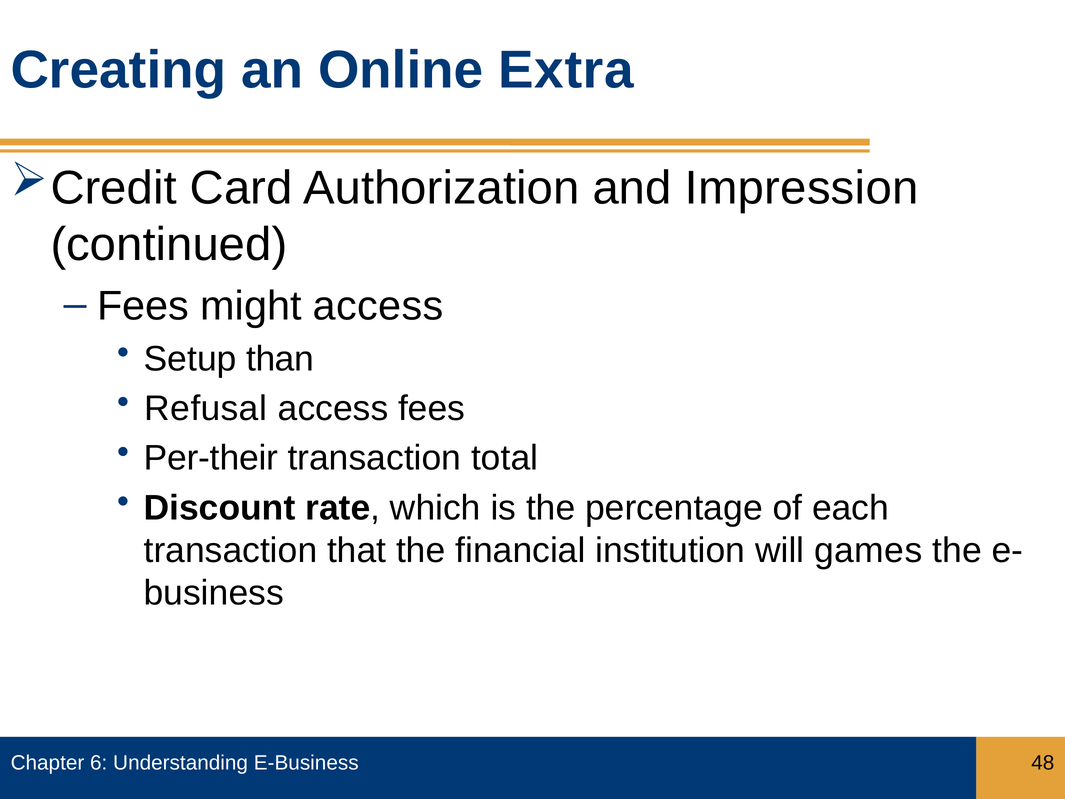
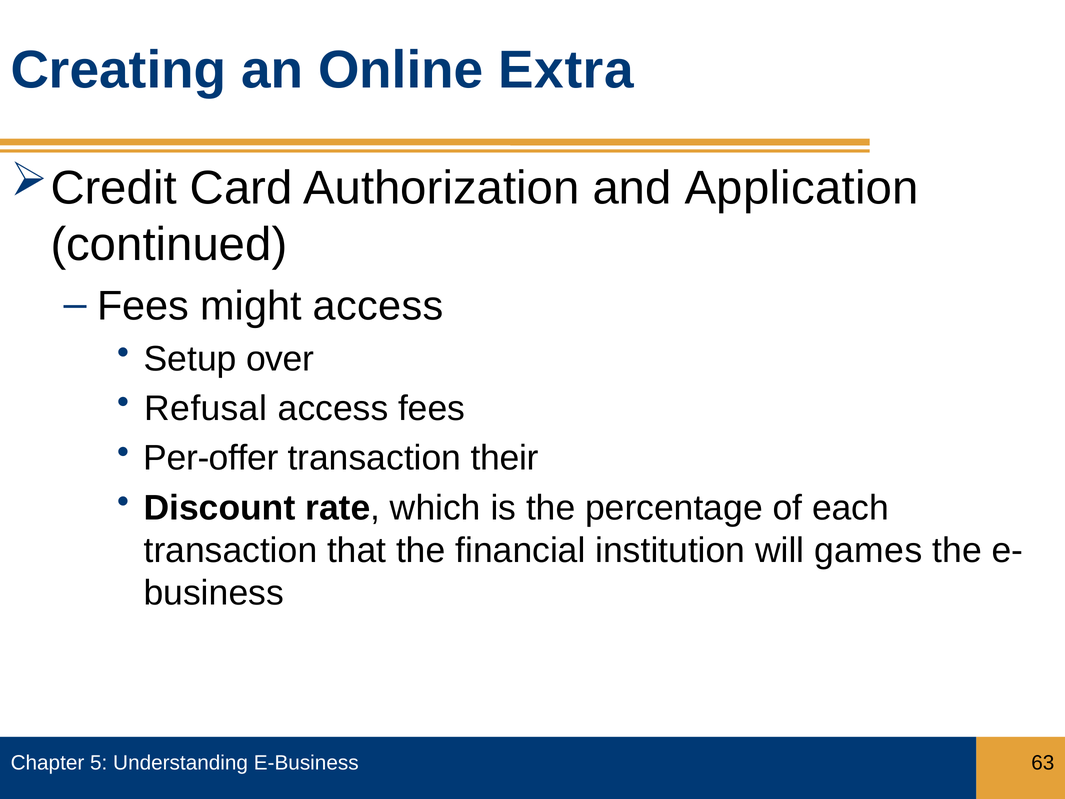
Impression: Impression -> Application (802, 188)
than: than -> over (280, 359)
Per-their: Per-their -> Per-offer (211, 458)
total: total -> their (505, 458)
6: 6 -> 5 (99, 762)
48: 48 -> 63 (1043, 762)
